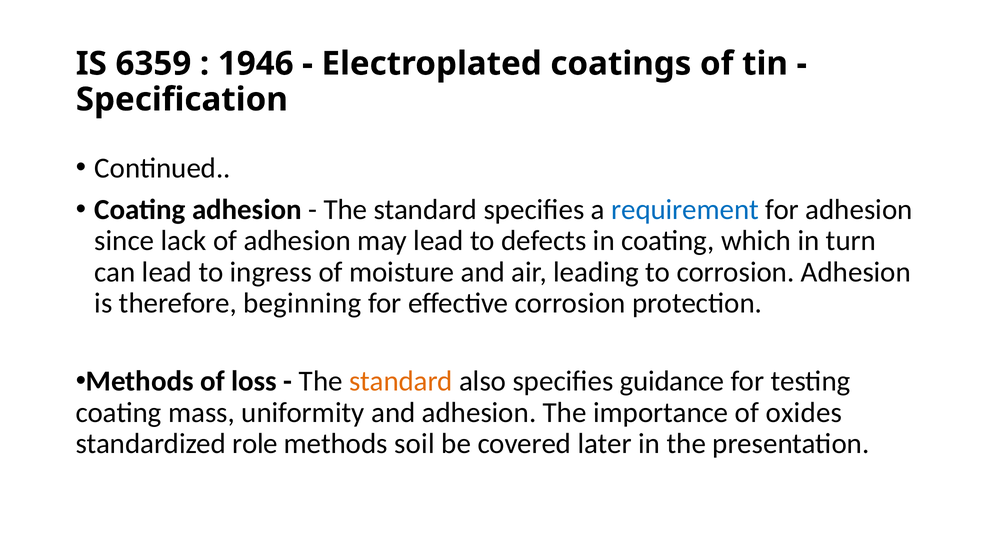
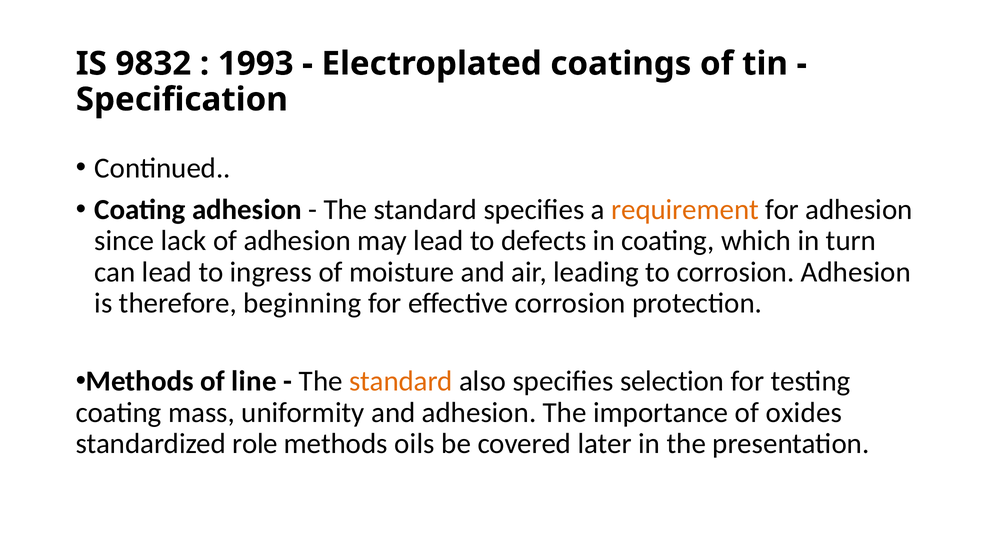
6359: 6359 -> 9832 (153, 64)
1946: 1946 -> 1993 (256, 64)
requirement colour: blue -> orange (685, 210)
loss: loss -> line (254, 381)
guidance: guidance -> selection (672, 381)
soil: soil -> oils (414, 444)
